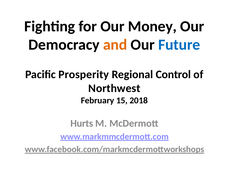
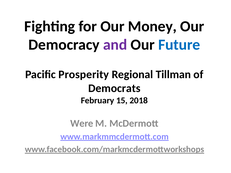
and colour: orange -> purple (115, 45)
Control: Control -> Tillman (173, 75)
Northwest: Northwest -> Democrats (114, 88)
Hurts: Hurts -> Were (82, 124)
